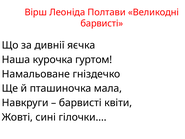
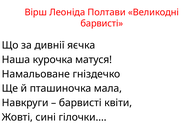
гуртом: гуртом -> матуся (94, 60)
